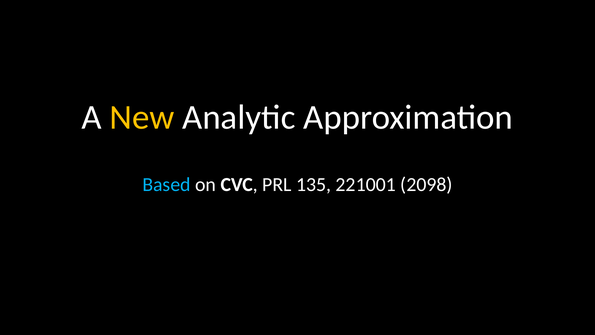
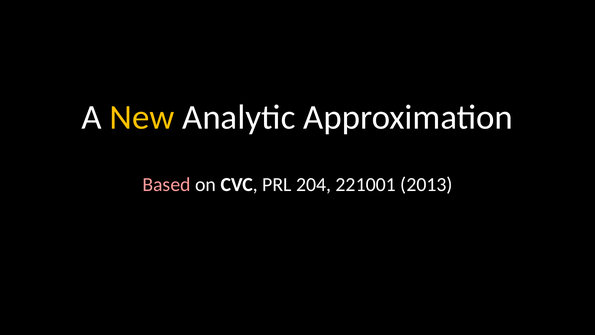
Based colour: light blue -> pink (167, 184)
135: 135 -> 204 (314, 184)
2098: 2098 -> 2013 (426, 184)
